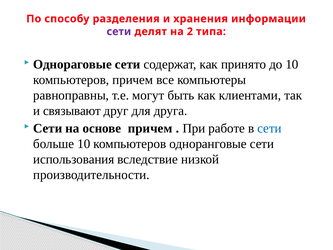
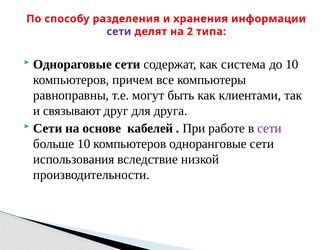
принято: принято -> система (243, 64)
основе причем: причем -> кабелей (150, 128)
сети colour: blue -> purple (270, 128)
